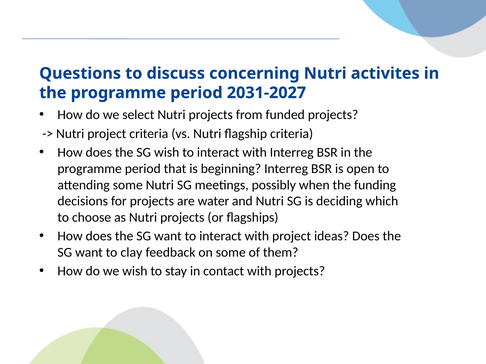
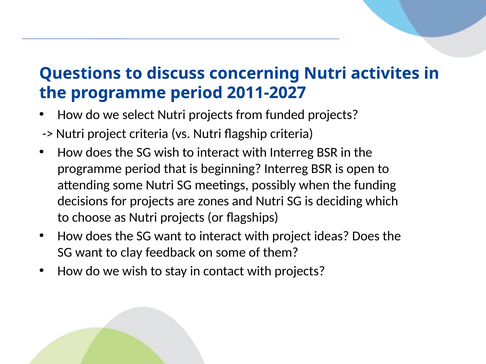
2031-2027: 2031-2027 -> 2011-2027 (266, 93)
water: water -> zones (213, 201)
